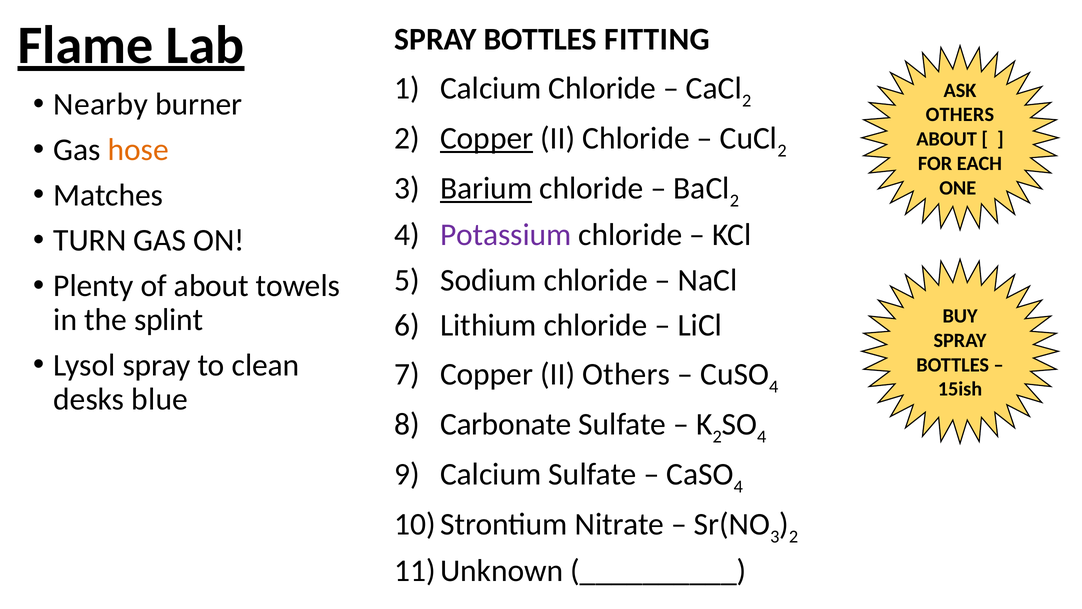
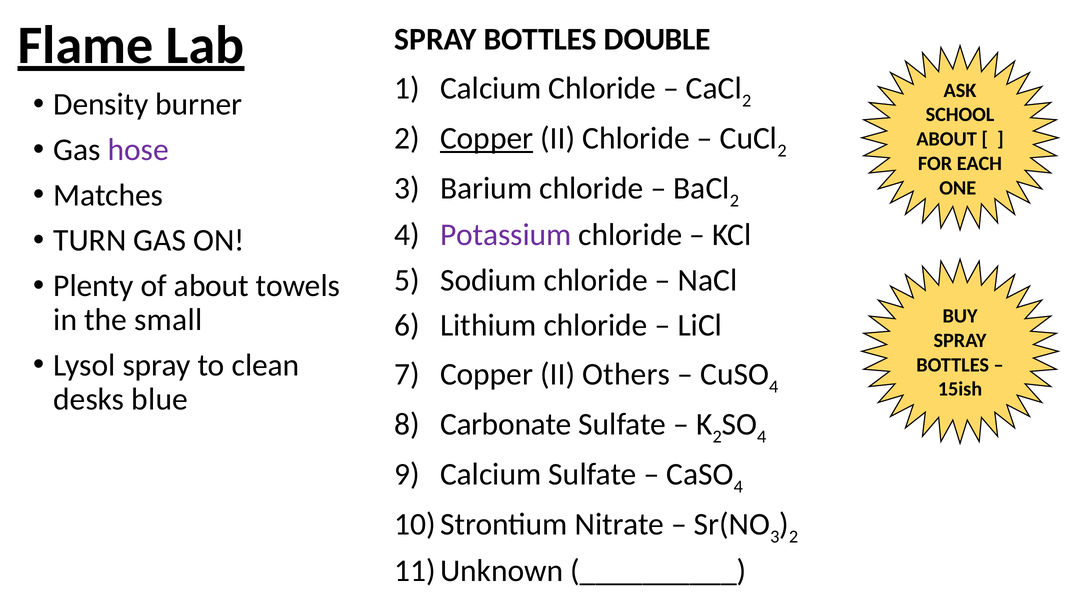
FITTING: FITTING -> DOUBLE (657, 39)
Nearby: Nearby -> Density (101, 104)
OTHERS: OTHERS -> SCHOOL (960, 115)
hose colour: orange -> purple (138, 150)
Barium underline: present -> none (486, 188)
splint: splint -> small (168, 320)
